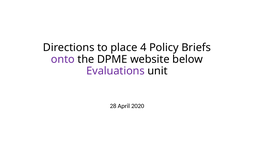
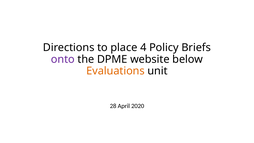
Evaluations colour: purple -> orange (115, 71)
